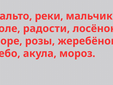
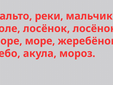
радости: радости -> лосёнок (46, 28)
розы: розы -> море (40, 41)
